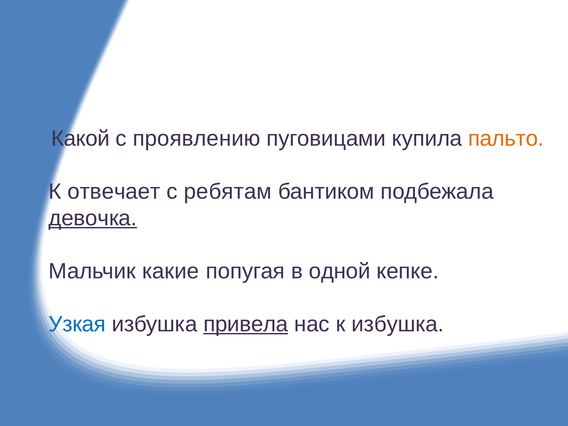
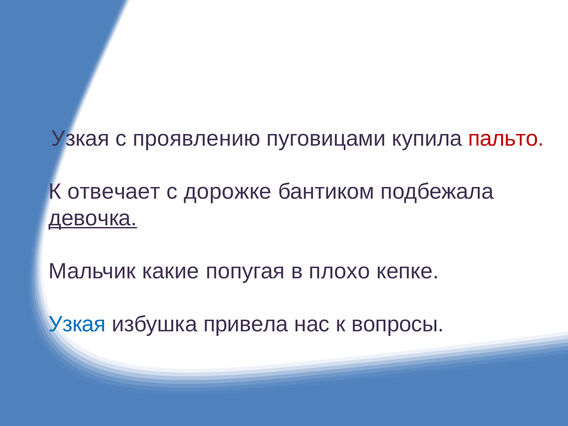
Какой: Какой -> Узкая (80, 138)
пальто colour: orange -> red (506, 138)
ребятам: ребятам -> дорожке (228, 192)
одной: одной -> плохо (339, 271)
привела underline: present -> none (246, 324)
к избушка: избушка -> вопросы (398, 324)
